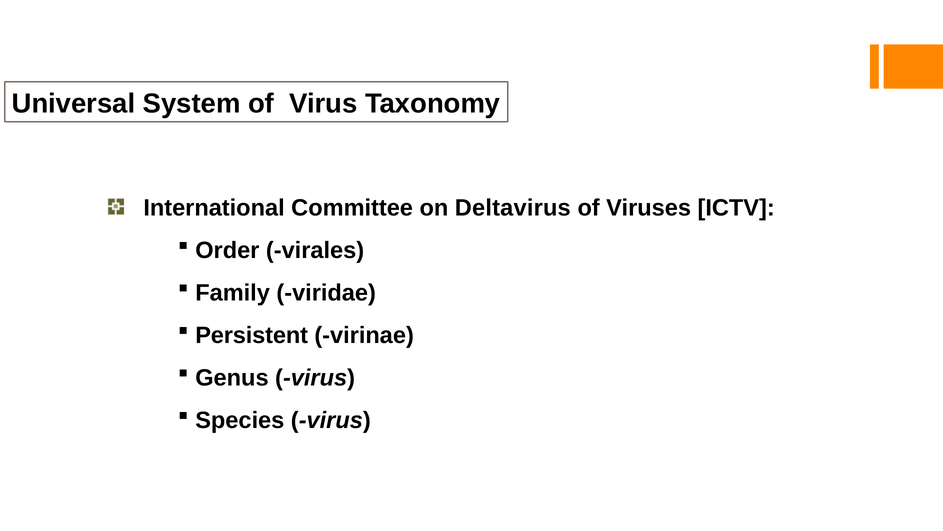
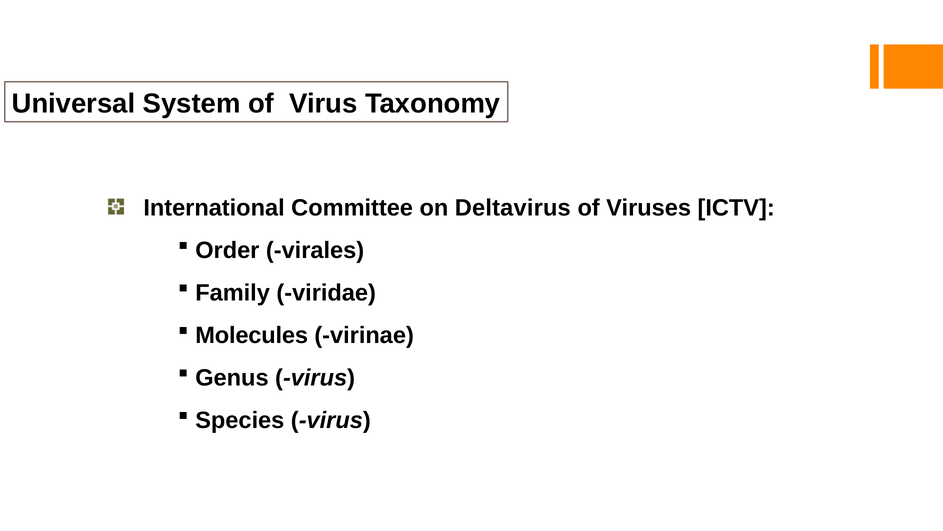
Persistent: Persistent -> Molecules (252, 335)
